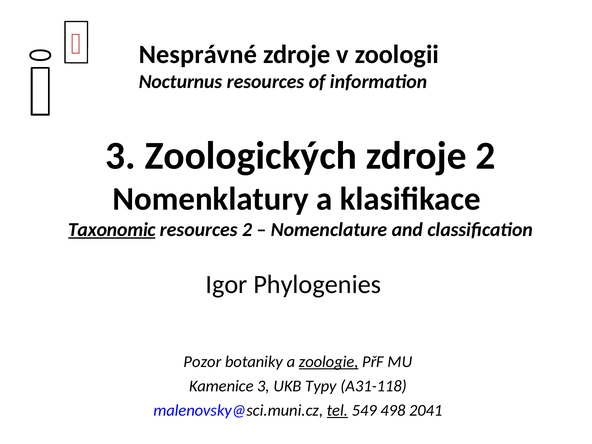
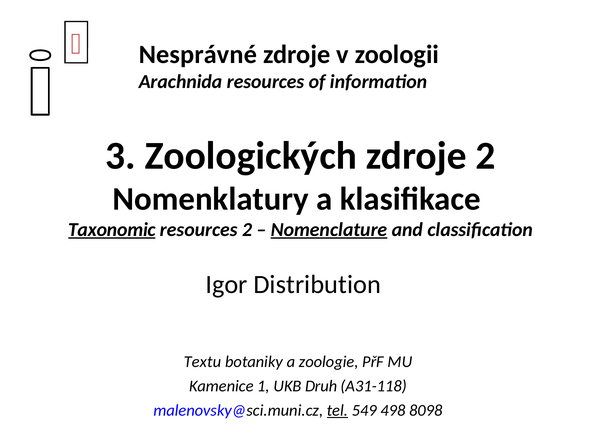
Nocturnus: Nocturnus -> Arachnida (181, 82)
Nomenclature underline: none -> present (329, 230)
Phylogenies: Phylogenies -> Distribution (317, 285)
Pozor: Pozor -> Textu (202, 362)
zoologie underline: present -> none (329, 362)
Kamenice 3: 3 -> 1 (263, 386)
Typy: Typy -> Druh (321, 386)
2041: 2041 -> 8098 (426, 411)
